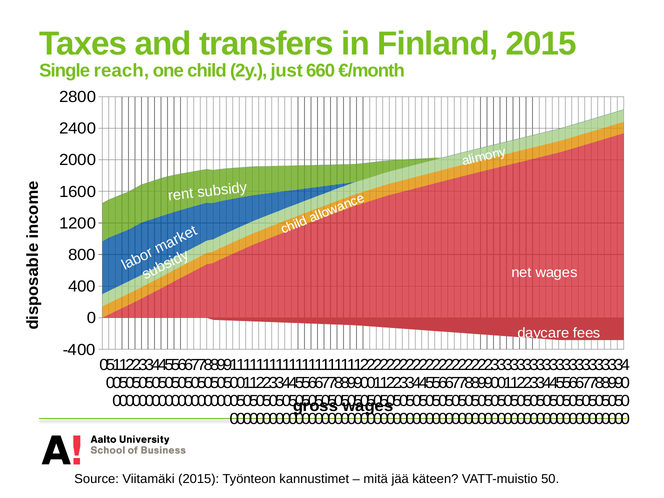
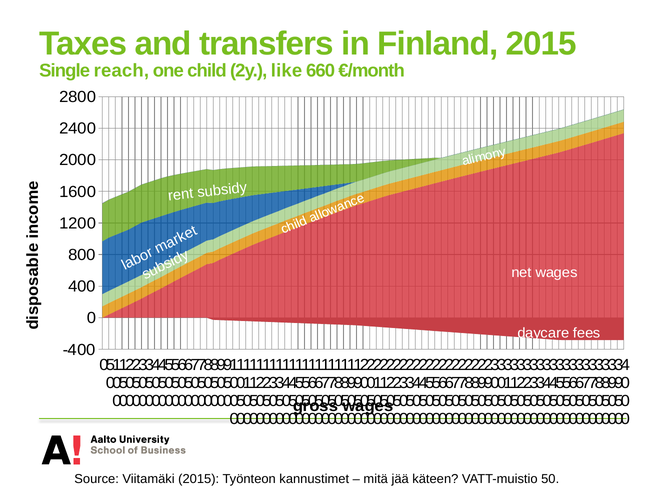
just: just -> like (287, 70)
